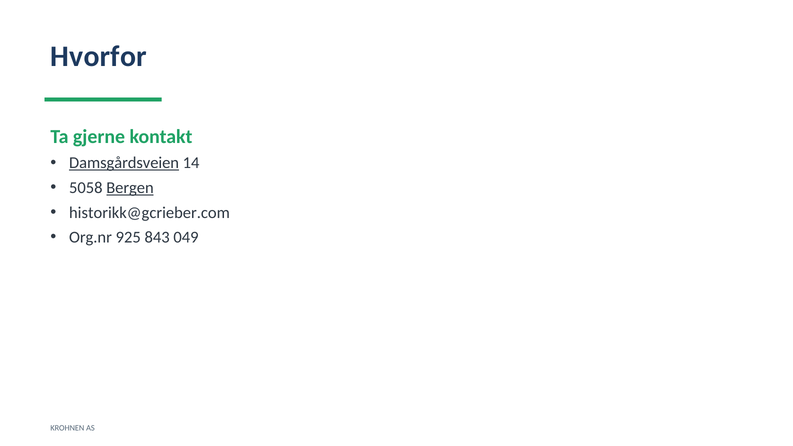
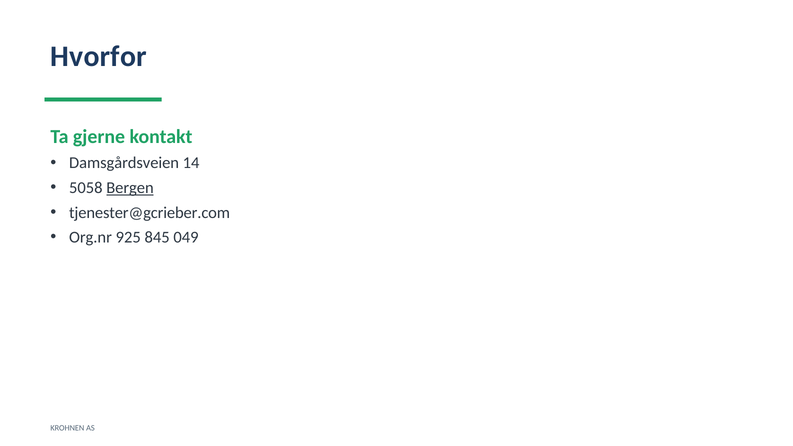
Damsgårdsveien underline: present -> none (124, 163)
historikk@gcrieber.com: historikk@gcrieber.com -> tjenester@gcrieber.com (150, 213)
843: 843 -> 845 (157, 237)
